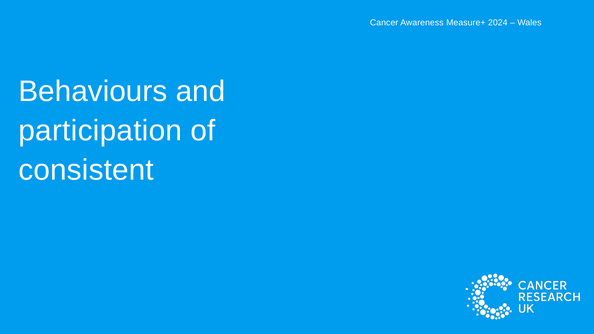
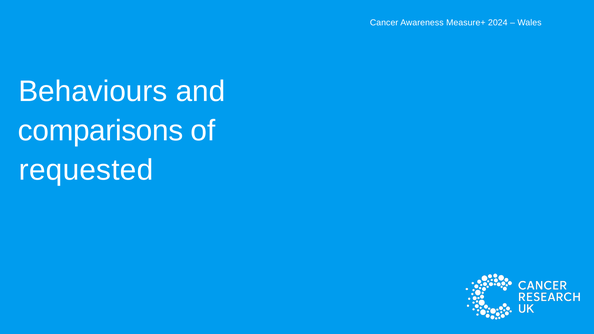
participation: participation -> comparisons (101, 131)
consistent: consistent -> requested (86, 170)
